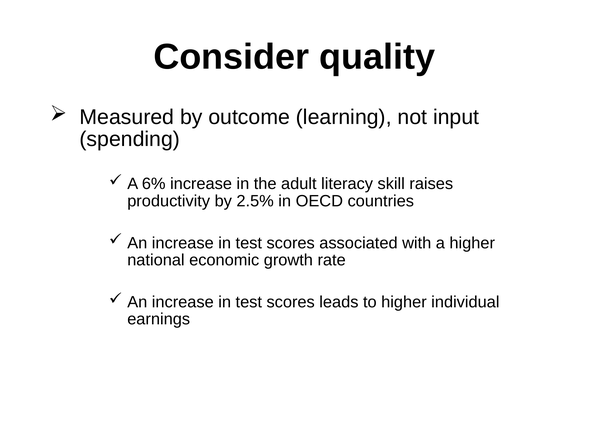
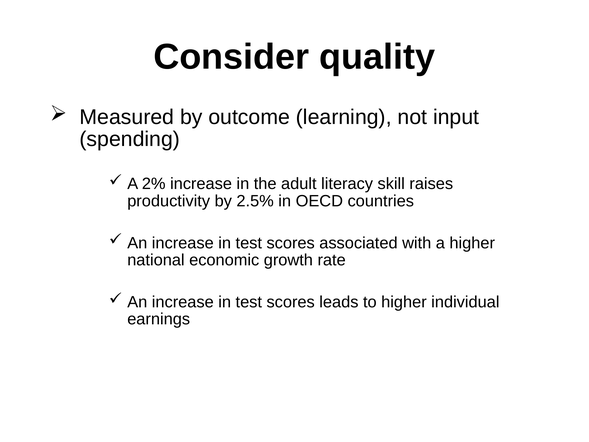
6%: 6% -> 2% (154, 184)
